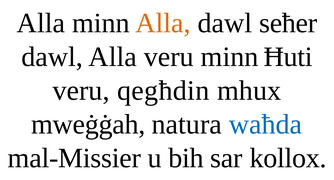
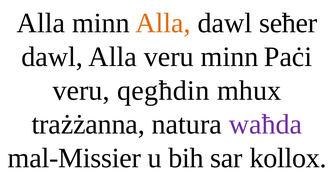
Ħuti: Ħuti -> Paċi (288, 57)
mweġġah: mweġġah -> trażżanna (88, 124)
waħda colour: blue -> purple (265, 124)
